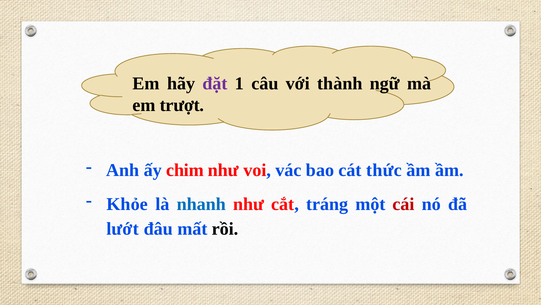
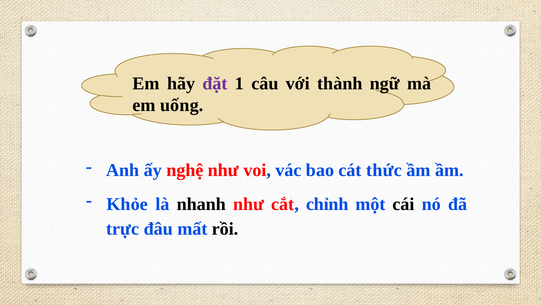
trượt: trượt -> uống (182, 105)
chim: chim -> nghệ (185, 170)
nhanh colour: blue -> black (201, 204)
tráng: tráng -> chỉnh (327, 204)
cái colour: red -> black (404, 204)
lướt: lướt -> trực (123, 228)
